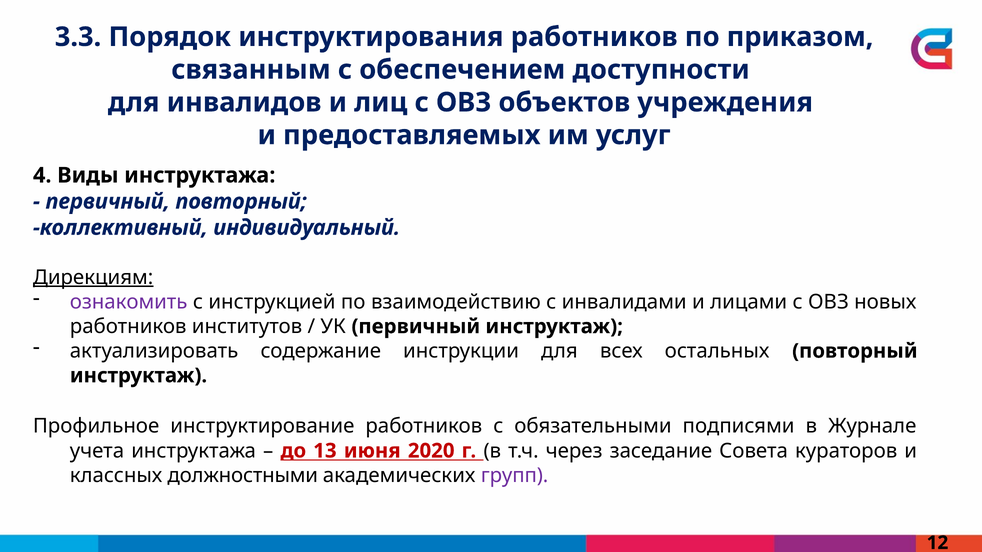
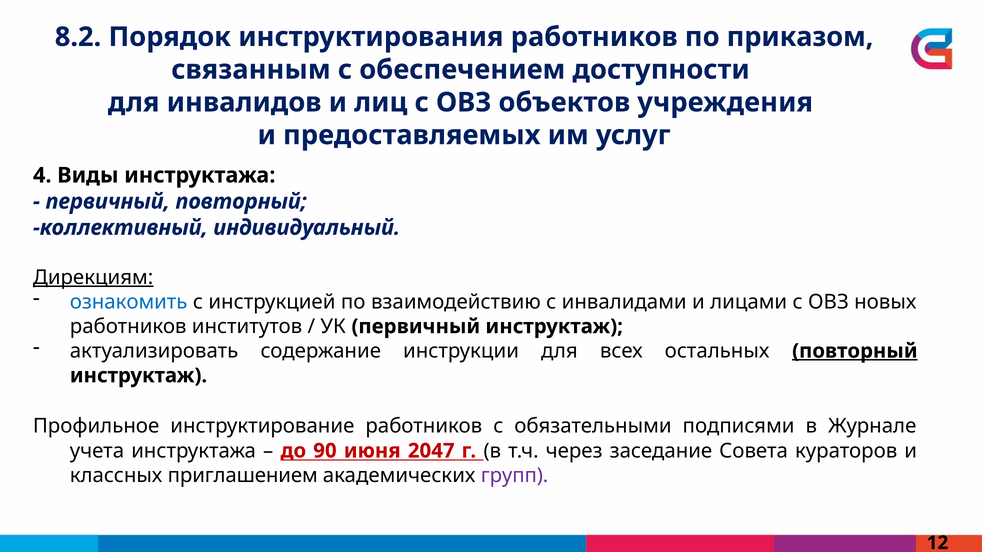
3.3: 3.3 -> 8.2 (78, 37)
ознакомить colour: purple -> blue (129, 302)
повторный underline: none -> present (855, 351)
13: 13 -> 90 (325, 451)
2020: 2020 -> 2047 (431, 451)
должностными: должностными -> приглашением (243, 476)
